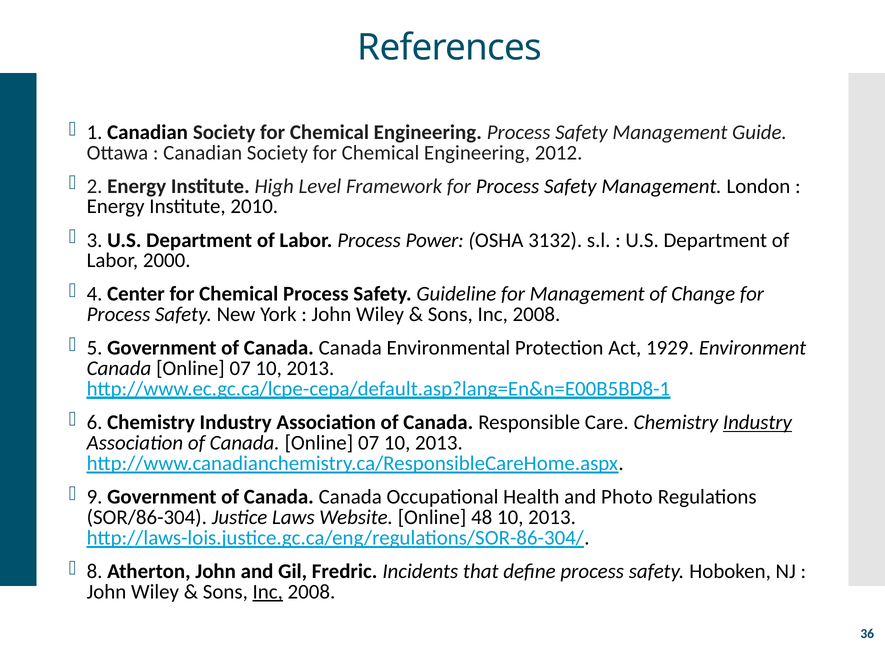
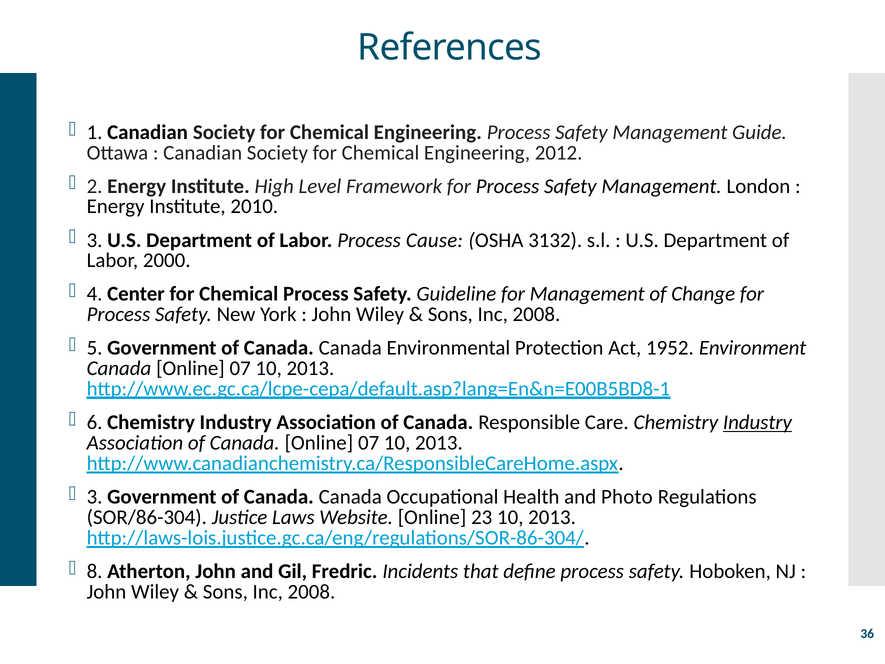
Power: Power -> Cause (434, 240)
1929: 1929 -> 1952 (670, 348)
9: 9 -> 3 (95, 497)
48: 48 -> 23 (482, 517)
Inc underline: present -> none (268, 592)
